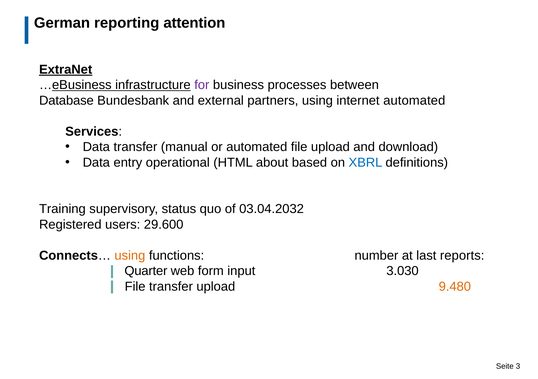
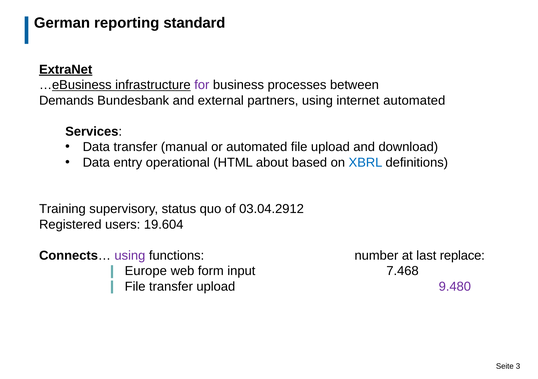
attention: attention -> standard (194, 23)
Database: Database -> Demands (66, 100)
03.04.2032: 03.04.2032 -> 03.04.2912 (272, 209)
29.600: 29.600 -> 19.604 (164, 224)
using colour: orange -> purple (130, 255)
reports: reports -> replace (462, 255)
Quarter: Quarter -> Europe (146, 271)
3.030: 3.030 -> 7.468 (403, 271)
9.480 colour: orange -> purple (455, 286)
